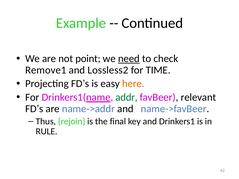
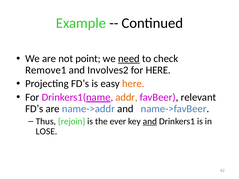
Lossless2: Lossless2 -> Involves2 (108, 70)
for TIME: TIME -> HERE (158, 70)
addr colour: green -> orange (126, 97)
final: final -> ever (118, 121)
and underline: none -> present (150, 121)
RULE: RULE -> LOSE (47, 131)
